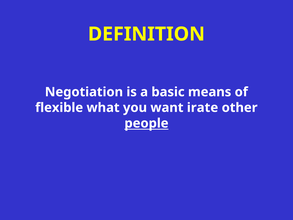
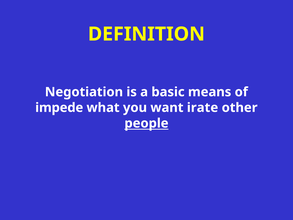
flexible: flexible -> impede (59, 108)
